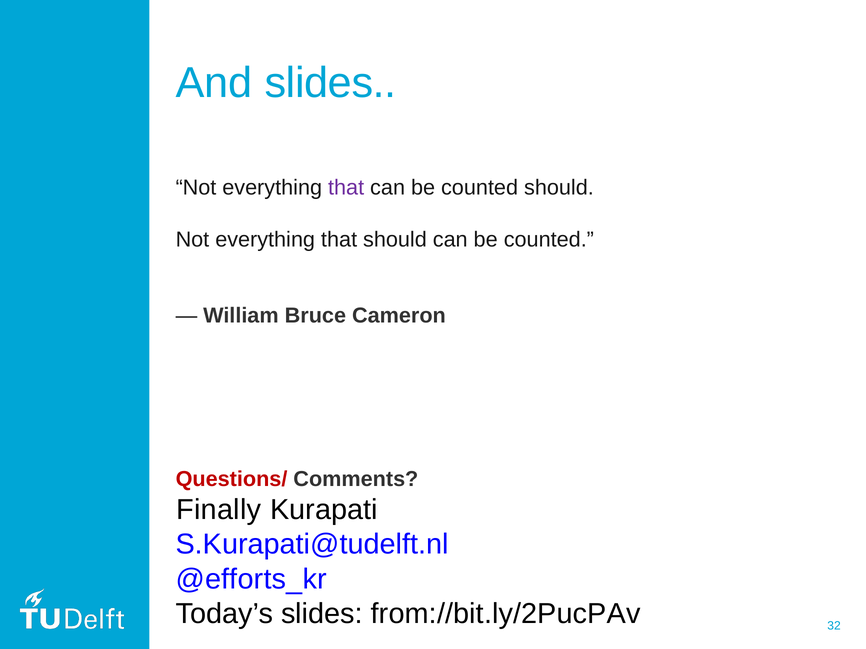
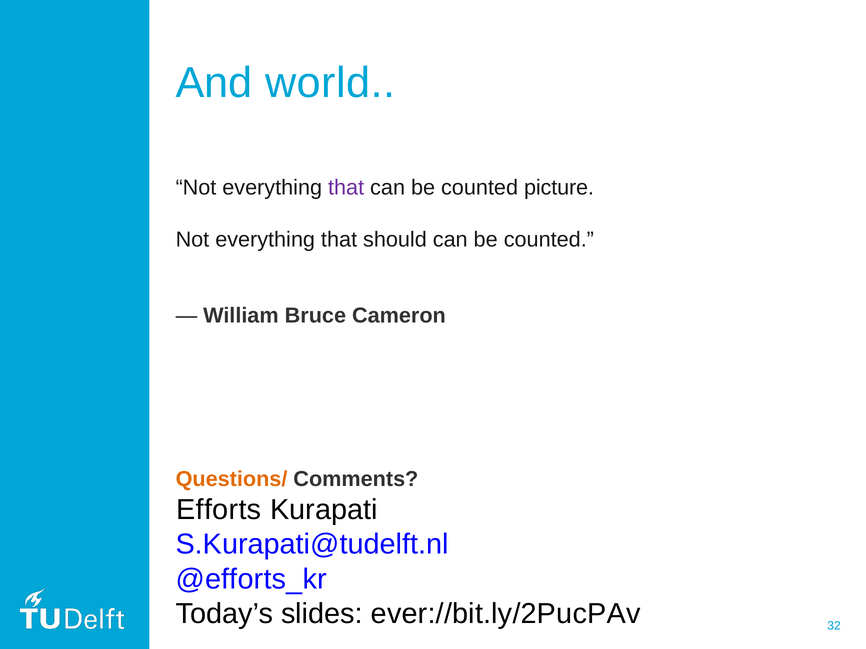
And slides: slides -> world (330, 83)
counted should: should -> picture (559, 188)
Questions/ colour: red -> orange (232, 479)
Finally: Finally -> Efforts (219, 510)
from://bit.ly/2PucPAv: from://bit.ly/2PucPAv -> ever://bit.ly/2PucPAv (506, 614)
